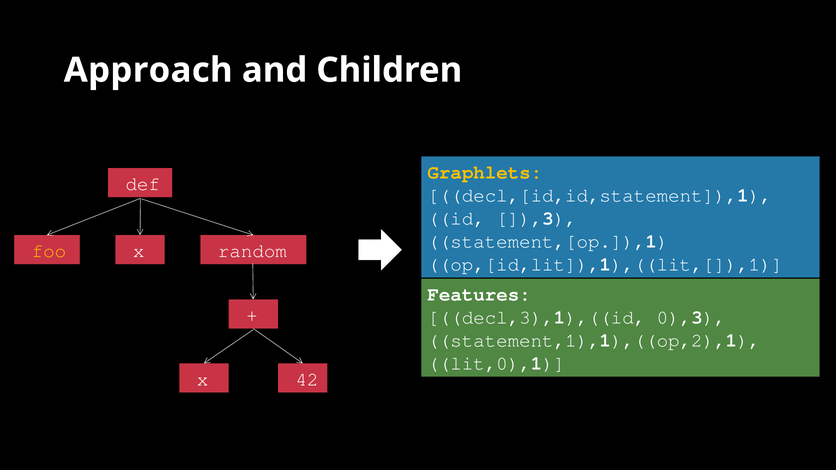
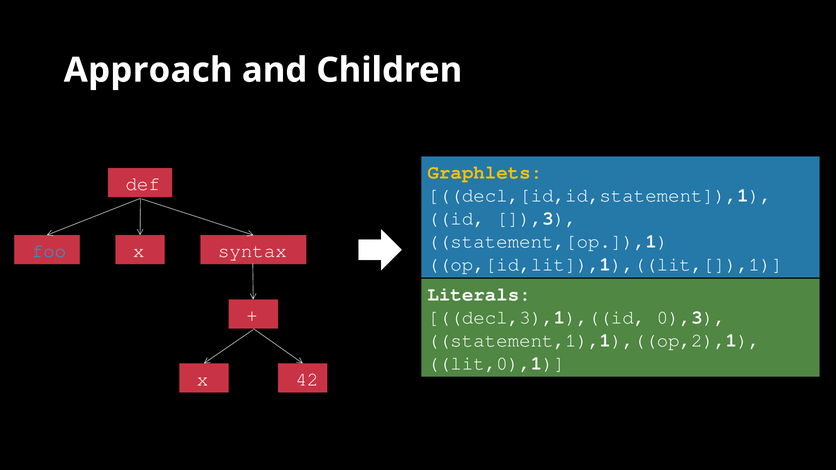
foo colour: yellow -> light blue (49, 251)
random: random -> syntax (252, 251)
Features: Features -> Literals (479, 295)
